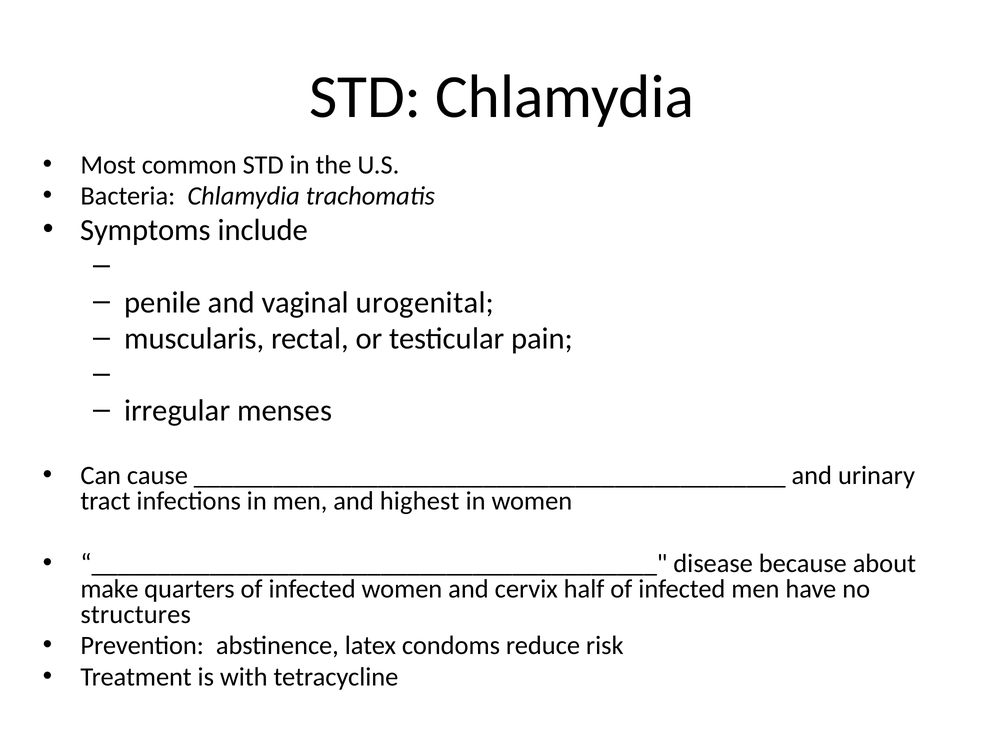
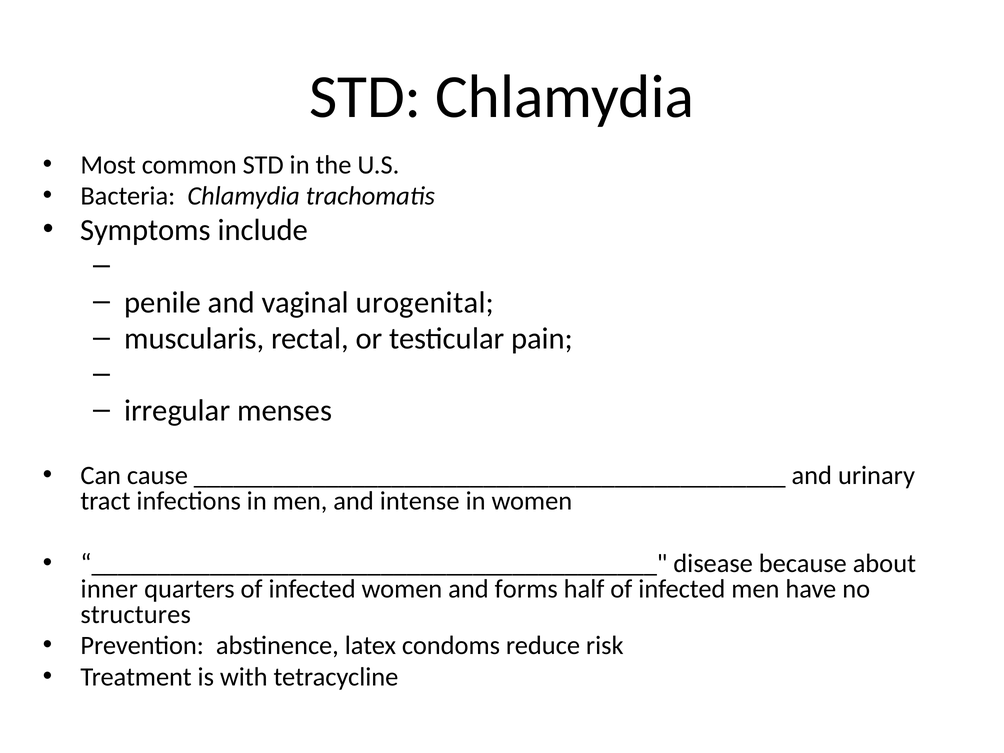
highest: highest -> intense (420, 501)
make: make -> inner (109, 589)
cervix: cervix -> forms (526, 589)
